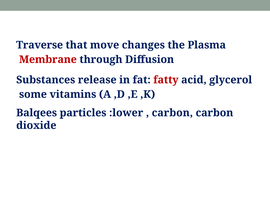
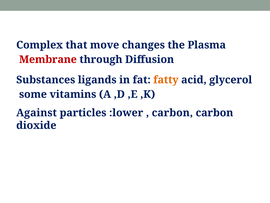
Traverse: Traverse -> Complex (40, 45)
release: release -> ligands (97, 80)
fatty colour: red -> orange (166, 80)
Balqees: Balqees -> Against (37, 113)
